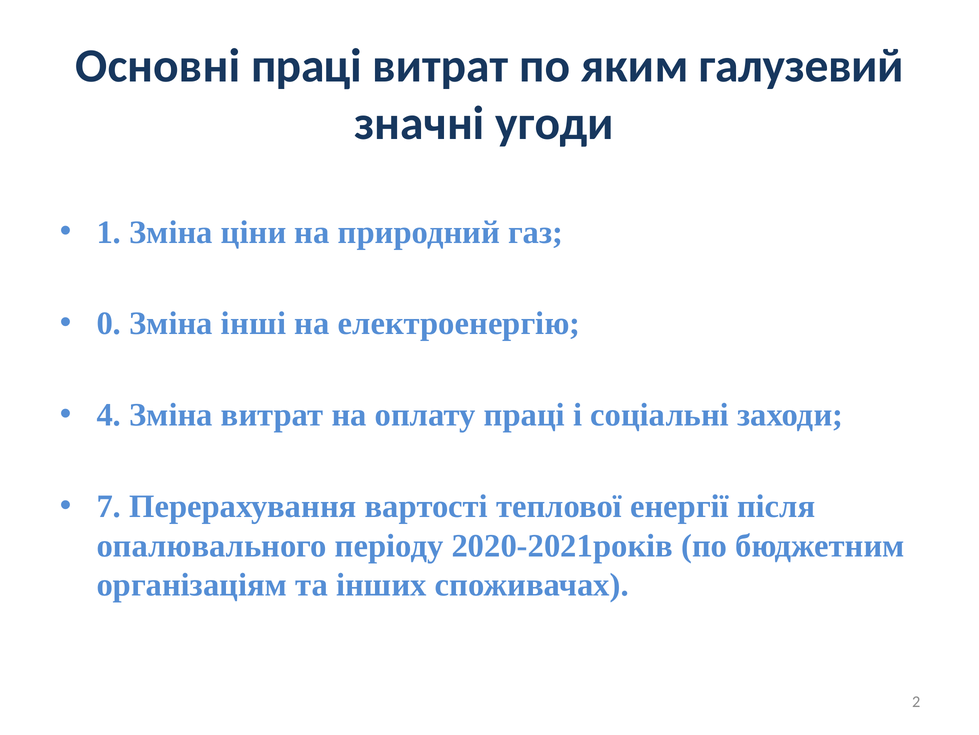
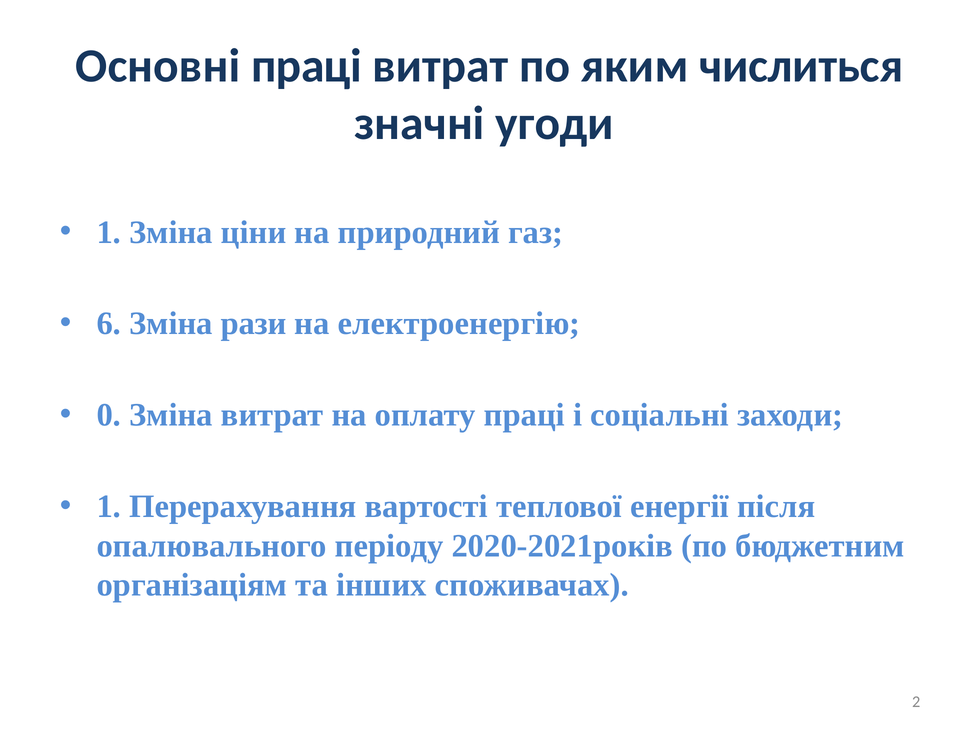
галузевий: галузевий -> числиться (801, 66)
0: 0 -> 6 (109, 323)
інші: інші -> рази (254, 323)
4: 4 -> 0 (109, 415)
7: 7 -> 1 (109, 506)
